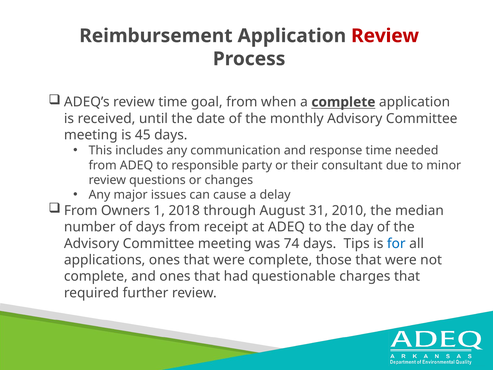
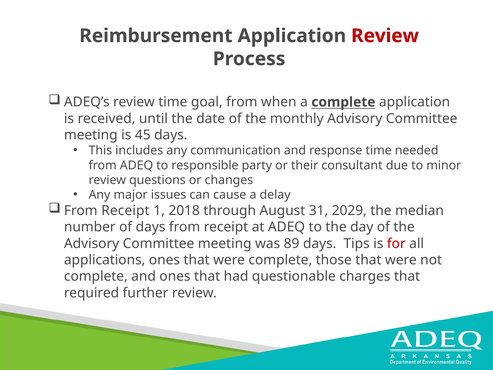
Owners: Owners -> Receipt (125, 210)
2010: 2010 -> 2029 (349, 210)
74: 74 -> 89 (292, 243)
for colour: blue -> red (396, 243)
